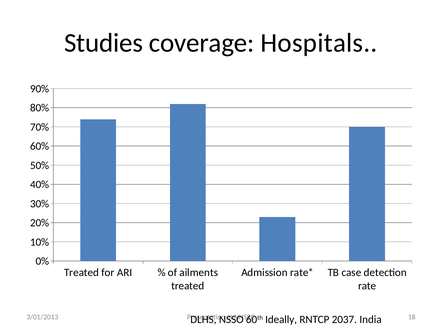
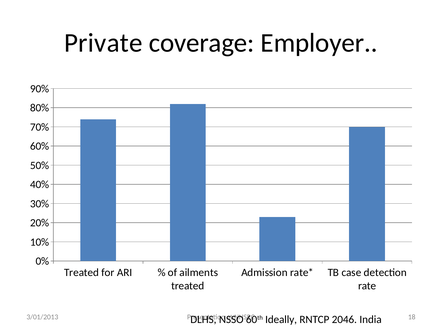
Studies: Studies -> Private (103, 43)
Hospitals: Hospitals -> Employer (319, 43)
2037: 2037 -> 2046 (344, 319)
